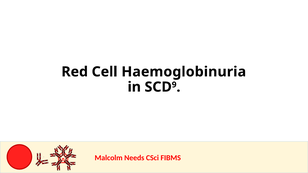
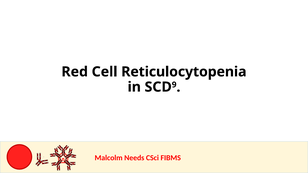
Haemoglobinuria: Haemoglobinuria -> Reticulocytopenia (184, 72)
